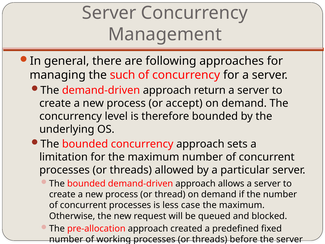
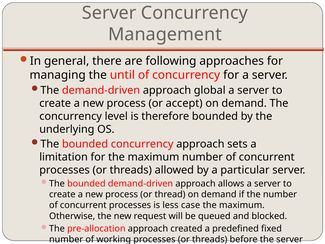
such: such -> until (122, 75)
return: return -> global (210, 90)
